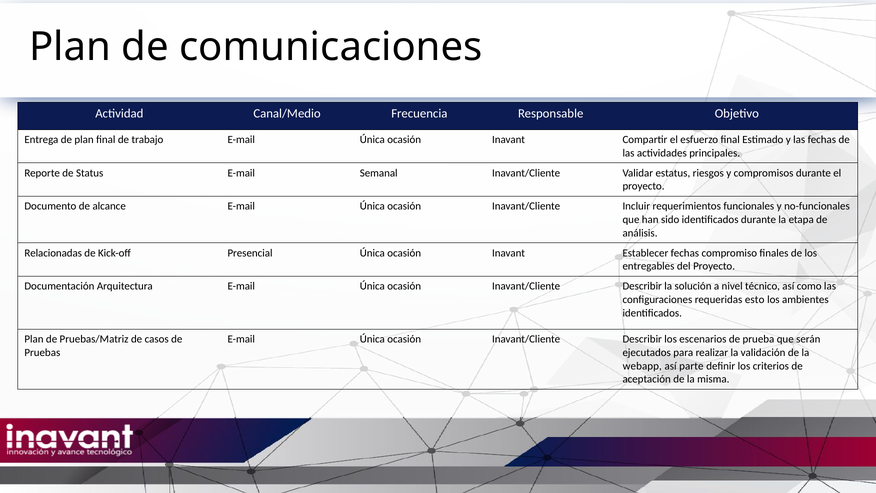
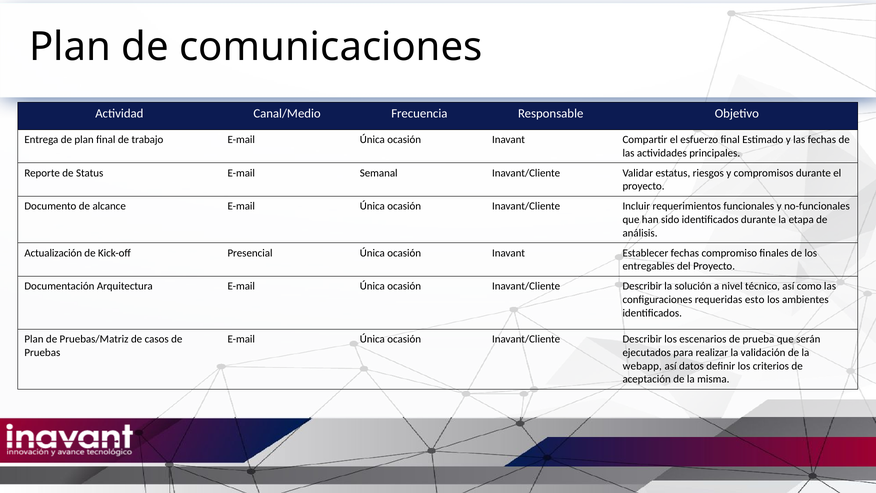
Relacionadas: Relacionadas -> Actualización (53, 253)
parte: parte -> datos (691, 366)
